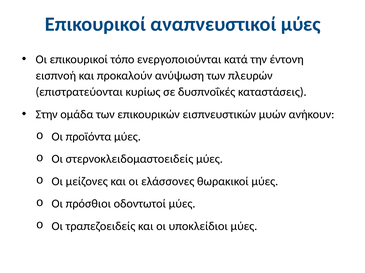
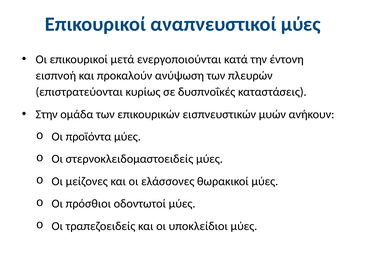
τόπο: τόπο -> μετά (122, 59)
